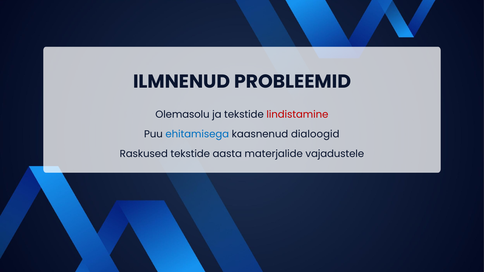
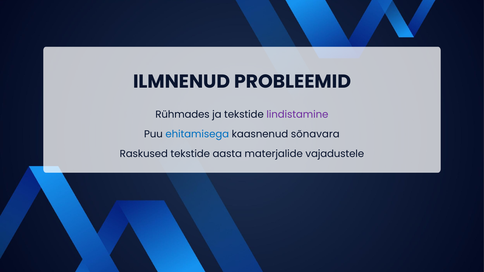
Olemasolu: Olemasolu -> Rühmades (182, 115)
lindistamine colour: red -> purple (297, 115)
dialoogid: dialoogid -> sõnavara (315, 134)
